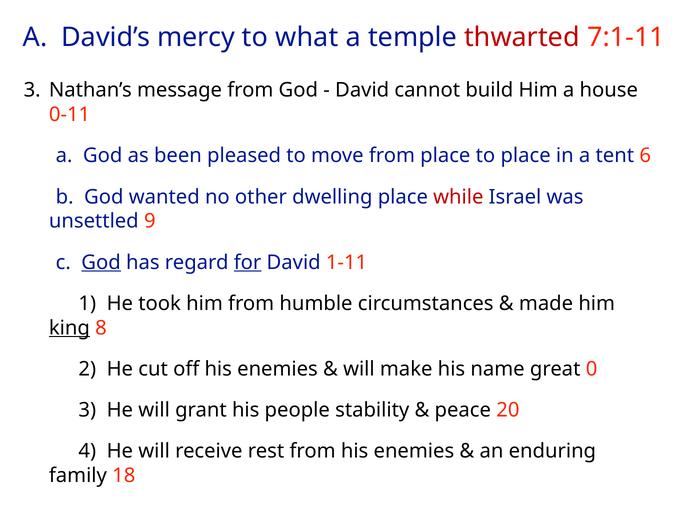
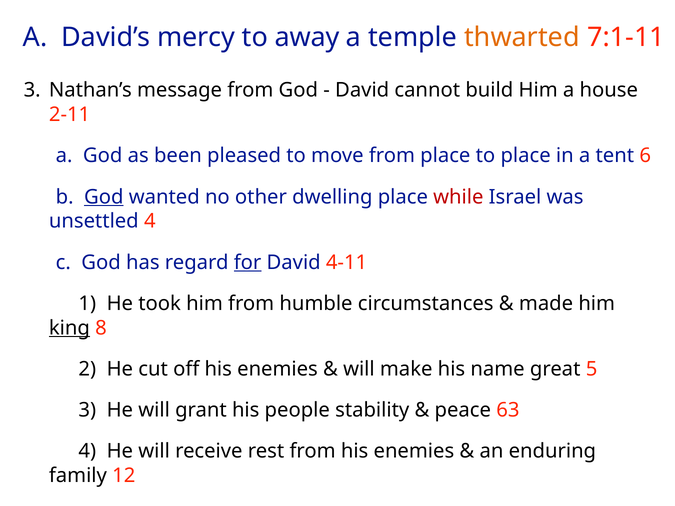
what: what -> away (307, 37)
thwarted colour: red -> orange (522, 37)
0-11: 0-11 -> 2-11 (70, 115)
God underline: none -> present (104, 197)
unsettled 9: 9 -> 4 (150, 221)
God underline: present -> none (101, 263)
1-11: 1-11 -> 4-11 (347, 263)
0: 0 -> 5 (592, 369)
20: 20 -> 63 (508, 410)
18: 18 -> 12 (124, 476)
